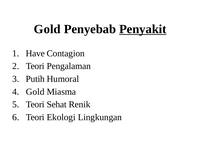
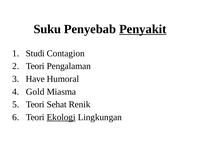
Gold: Gold -> Suku (47, 29)
Have: Have -> Studi (35, 53)
Putih: Putih -> Have (35, 79)
Ekologi underline: none -> present (61, 117)
